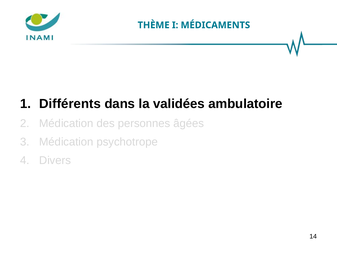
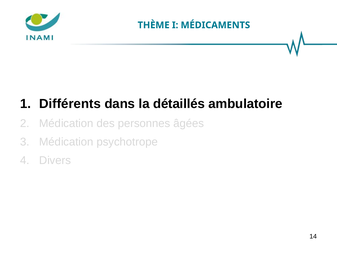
validées: validées -> détaillés (179, 104)
